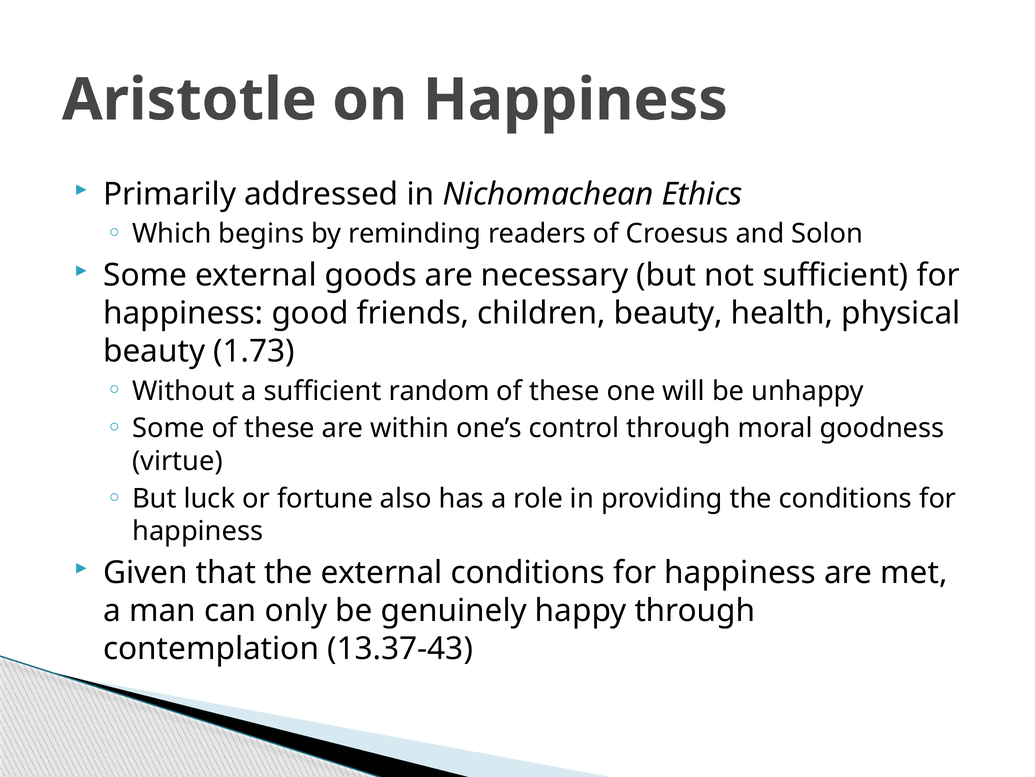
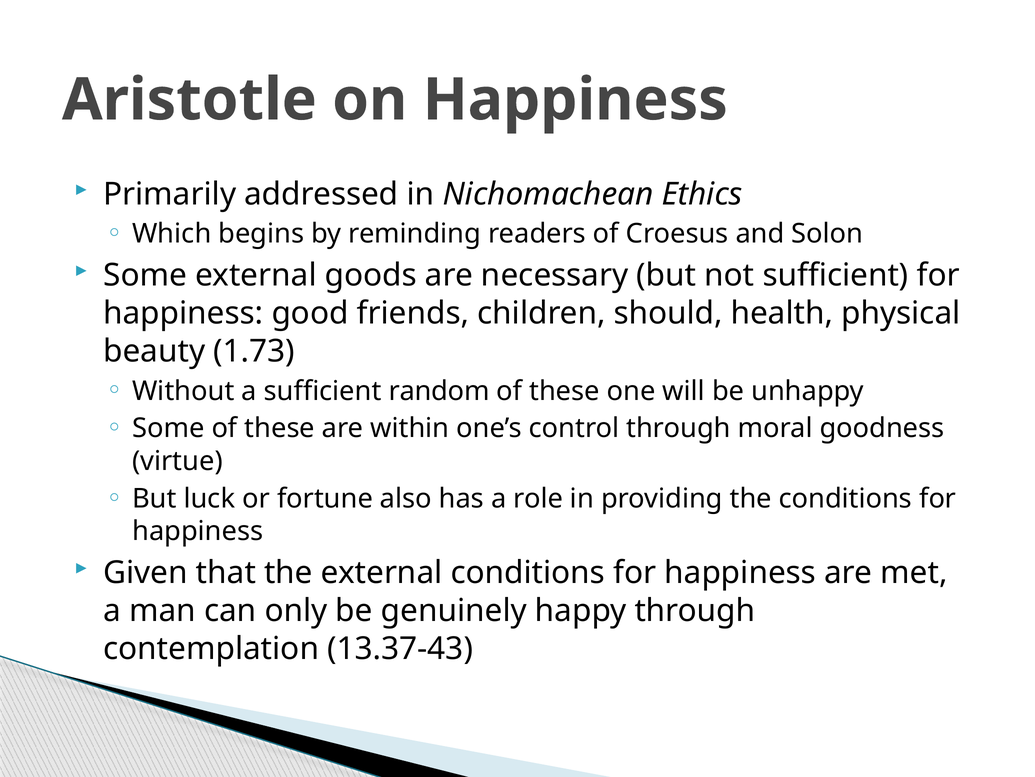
children beauty: beauty -> should (668, 313)
